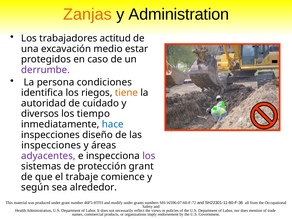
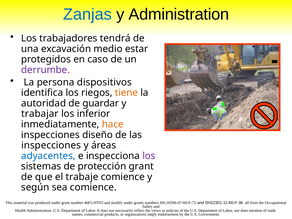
Zanjas colour: orange -> blue (87, 14)
actitud: actitud -> tendrá (115, 38)
condiciones: condiciones -> dispositivos (104, 82)
cuidado: cuidado -> guardar (101, 103)
diversos: diversos -> trabajar (40, 114)
tiempo: tiempo -> inferior (94, 114)
hace colour: blue -> orange (113, 124)
adyacentes colour: purple -> blue (48, 156)
sea alrededor: alrededor -> comience (93, 187)
